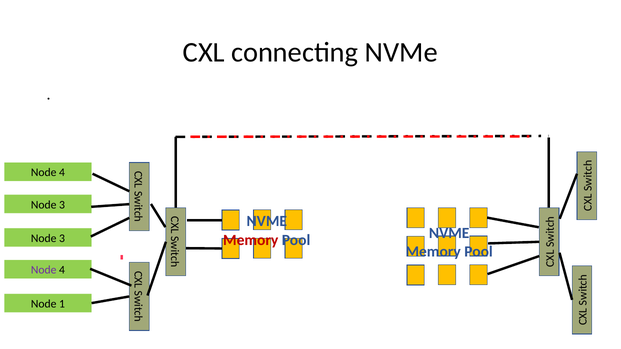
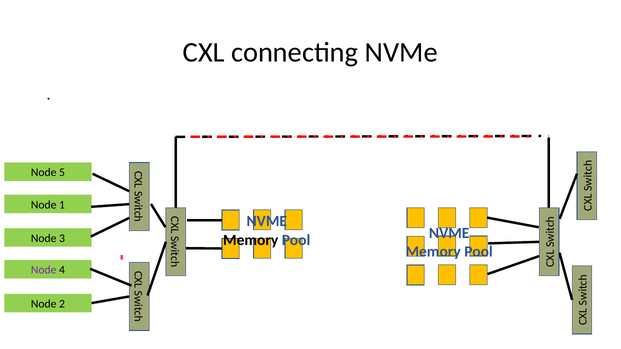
4: 4 -> 5 (62, 173)
3: 3 -> 1 (62, 205)
Memory colour: red -> black (251, 240)
1: 1 -> 2 (62, 304)
